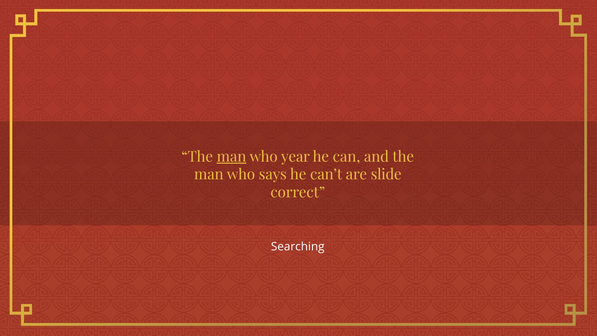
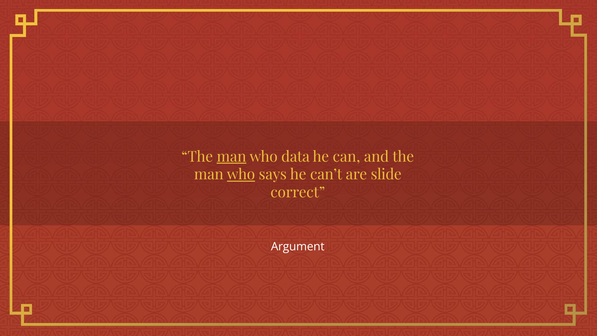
year: year -> data (296, 157)
who underline: none -> present (241, 175)
Searching: Searching -> Argument (298, 247)
